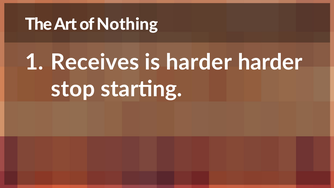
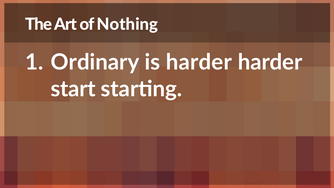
Receives: Receives -> Ordinary (95, 62)
stop: stop -> start (73, 89)
